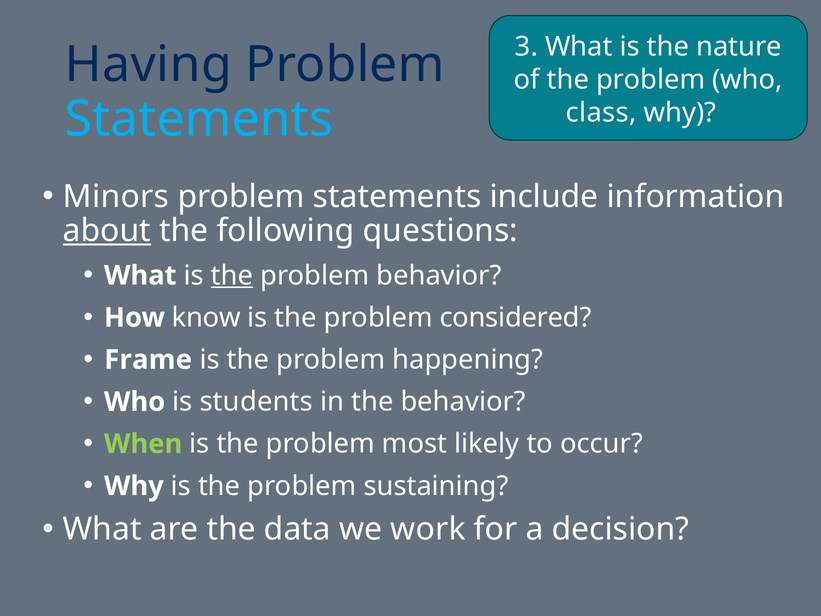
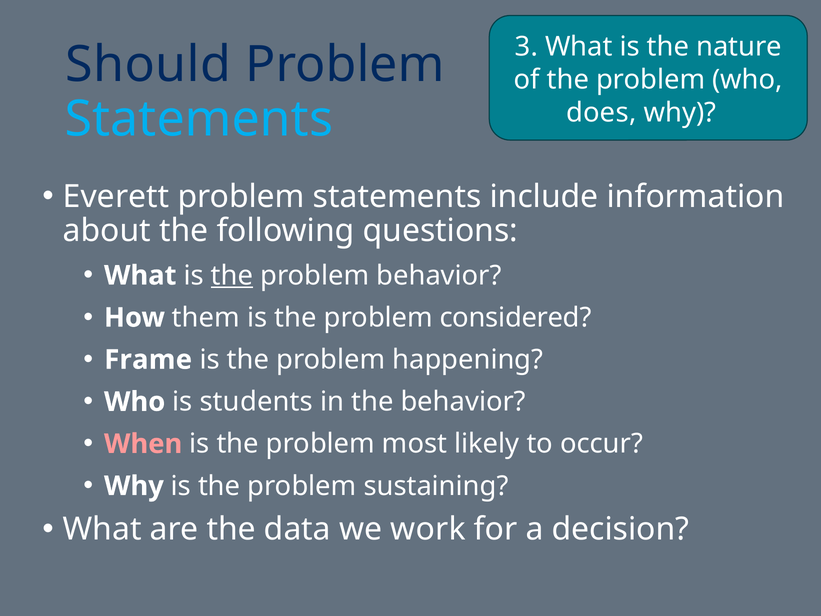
Having: Having -> Should (148, 65)
class: class -> does (601, 112)
Minors: Minors -> Everett (116, 196)
about underline: present -> none (107, 231)
know: know -> them (206, 318)
When colour: light green -> pink (143, 444)
